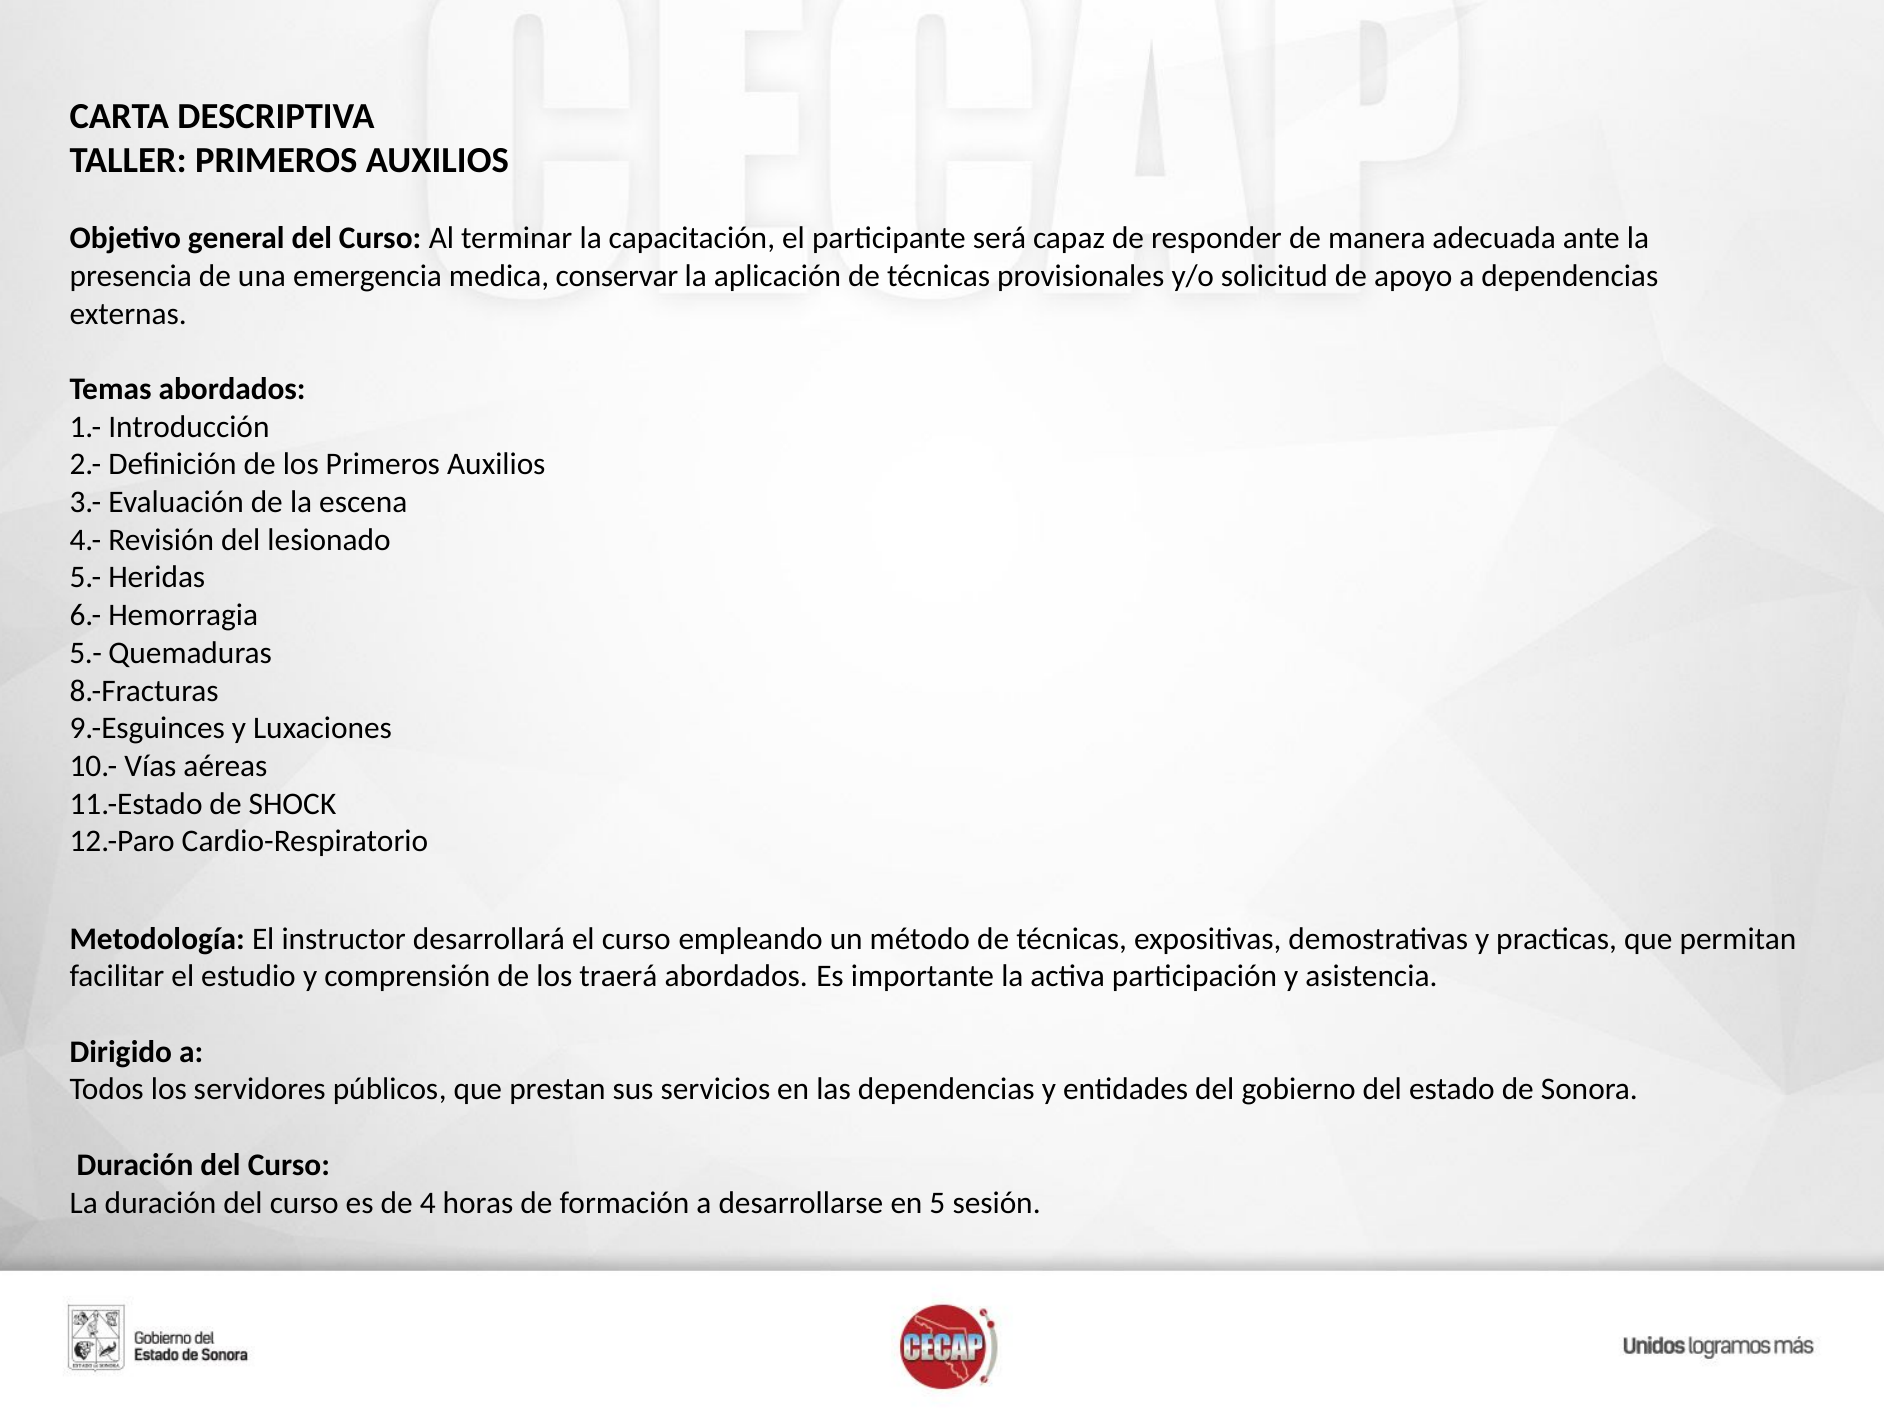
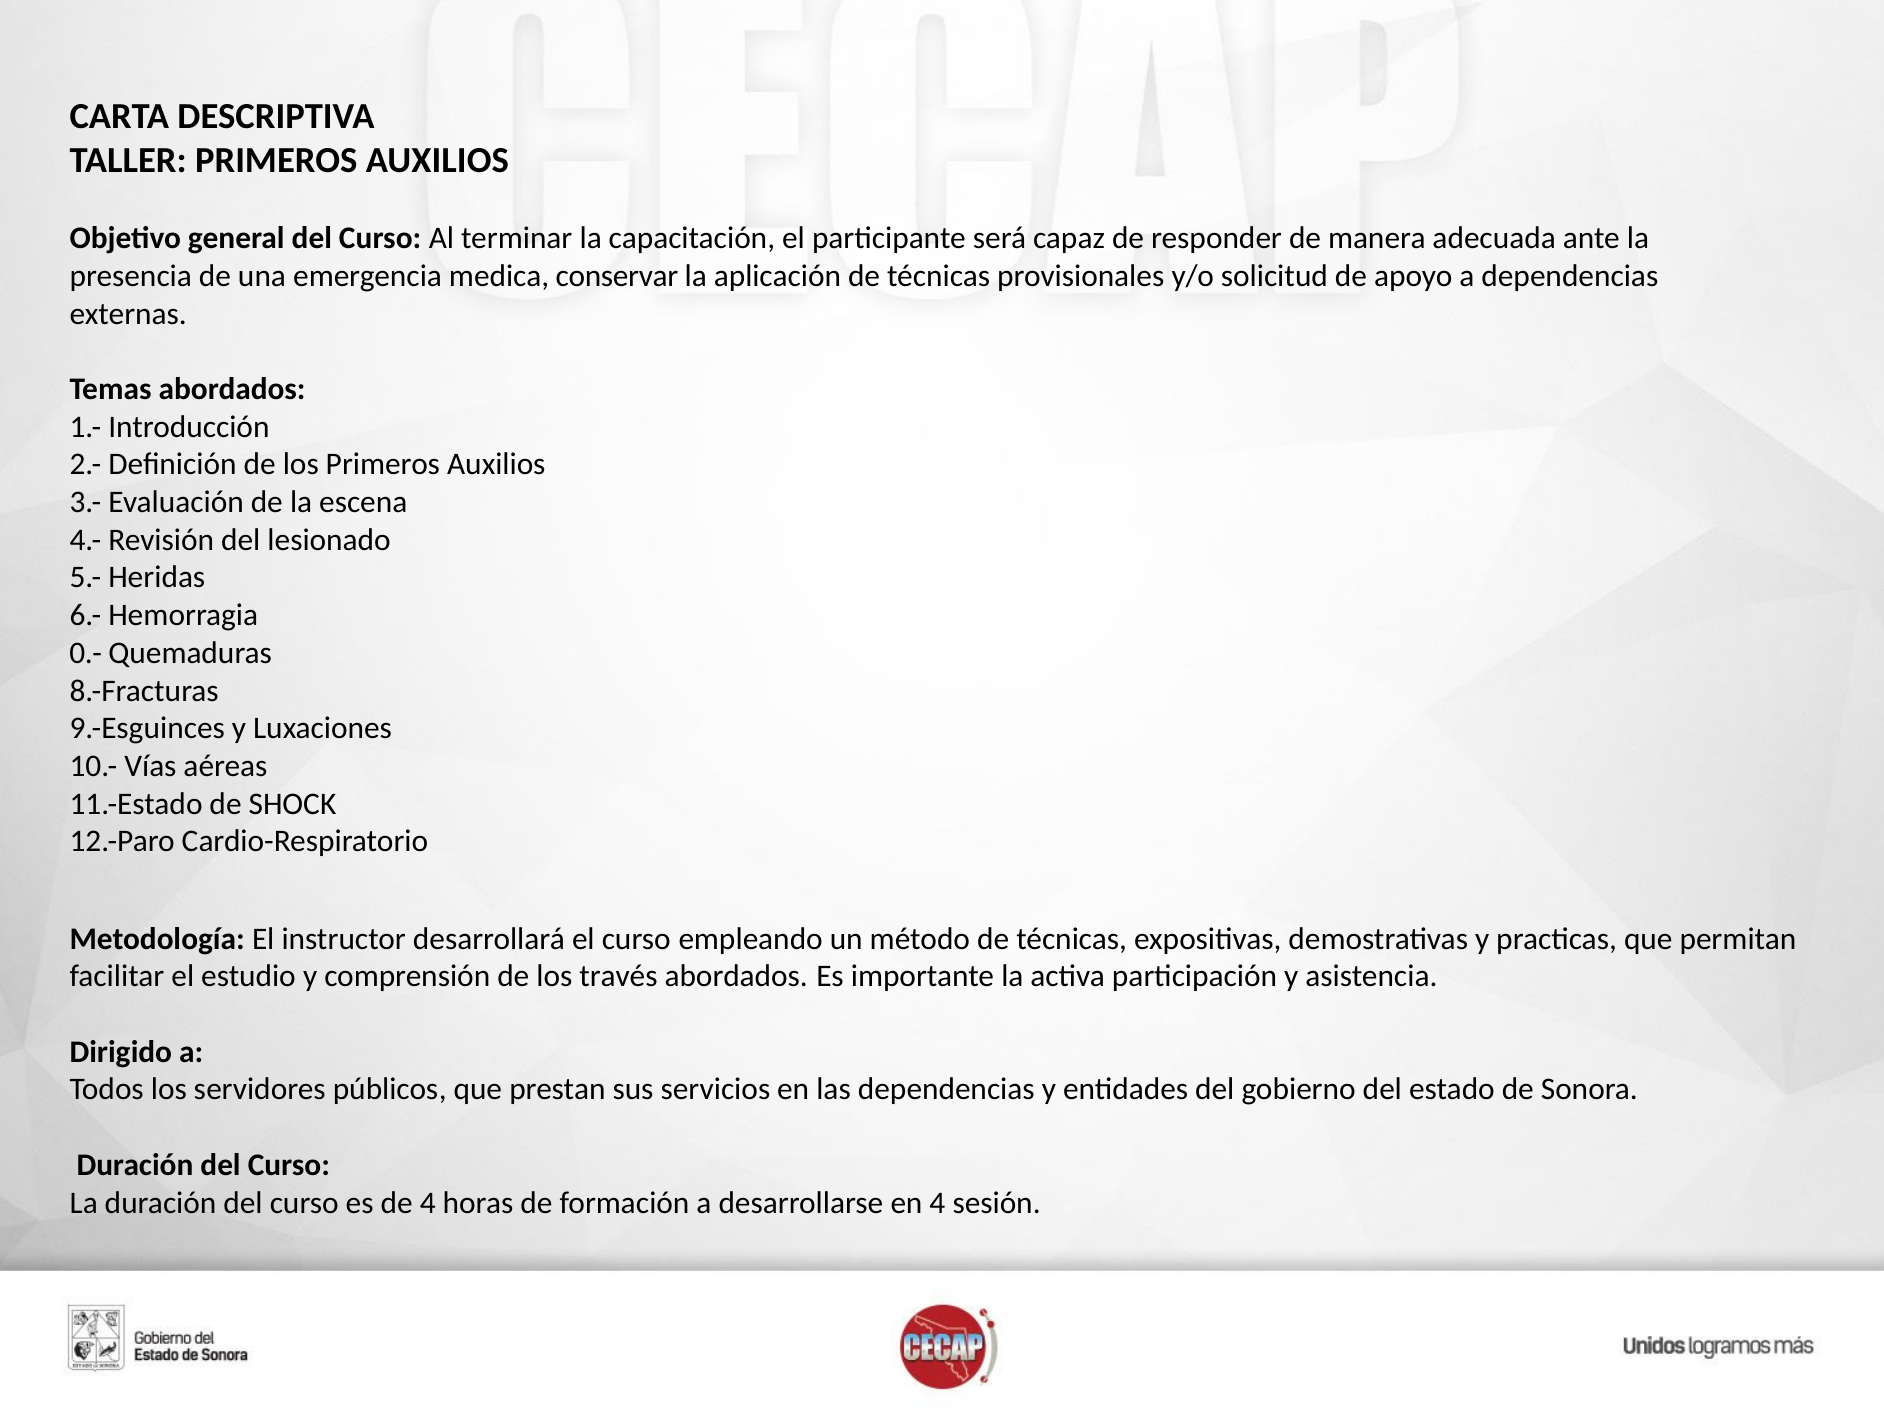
5.-: 5.- -> 0.- (86, 653)
traerá: traerá -> través (618, 977)
en 5: 5 -> 4 (937, 1203)
